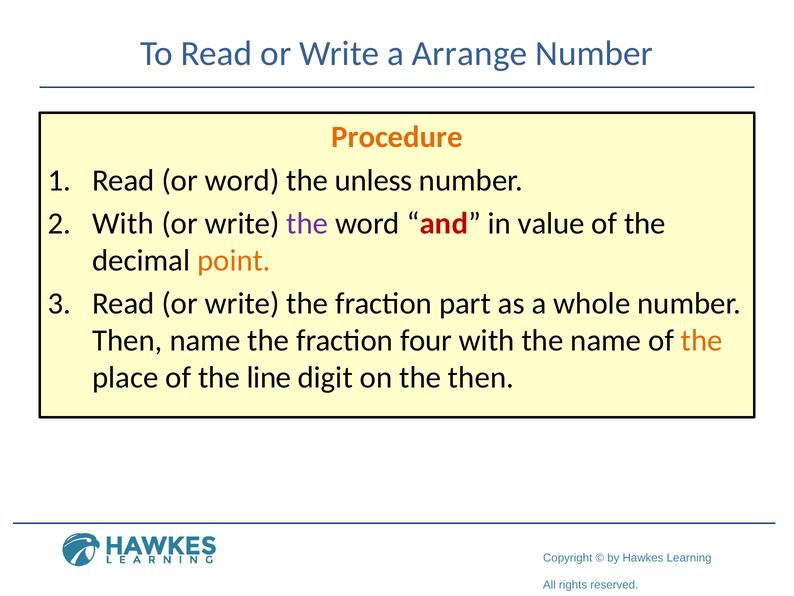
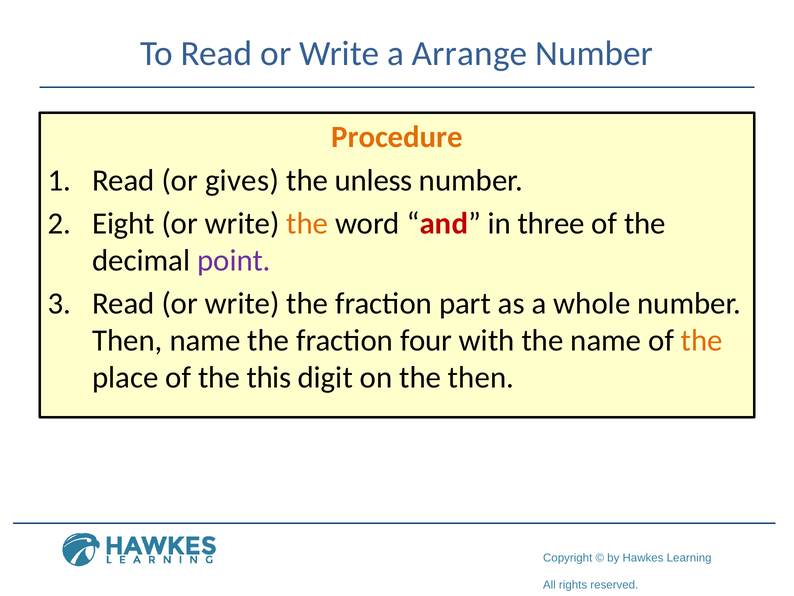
or word: word -> gives (242, 180)
With: With -> Eight (123, 223)
the colour: purple -> orange (307, 223)
value: value -> three (551, 223)
point colour: orange -> purple (234, 260)
line: line -> this (269, 377)
